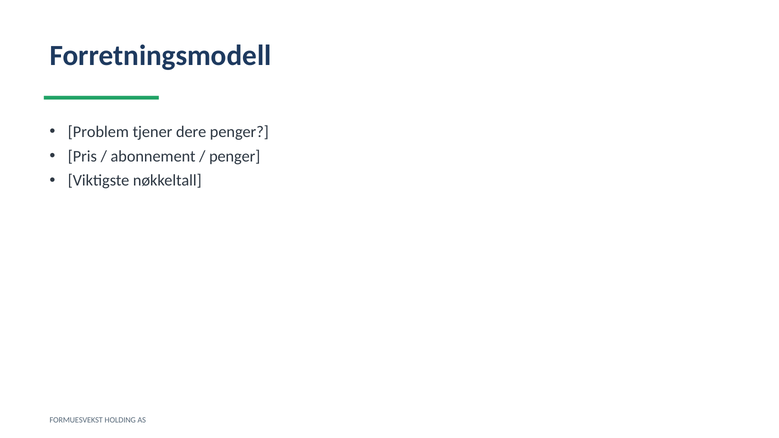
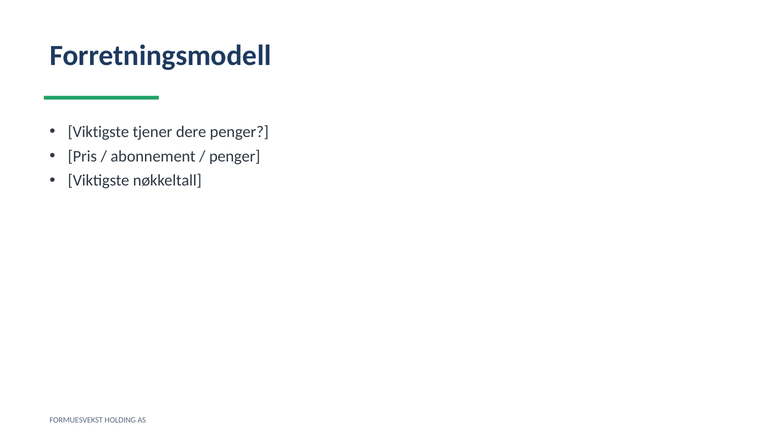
Problem: Problem -> Viktigste (98, 132)
